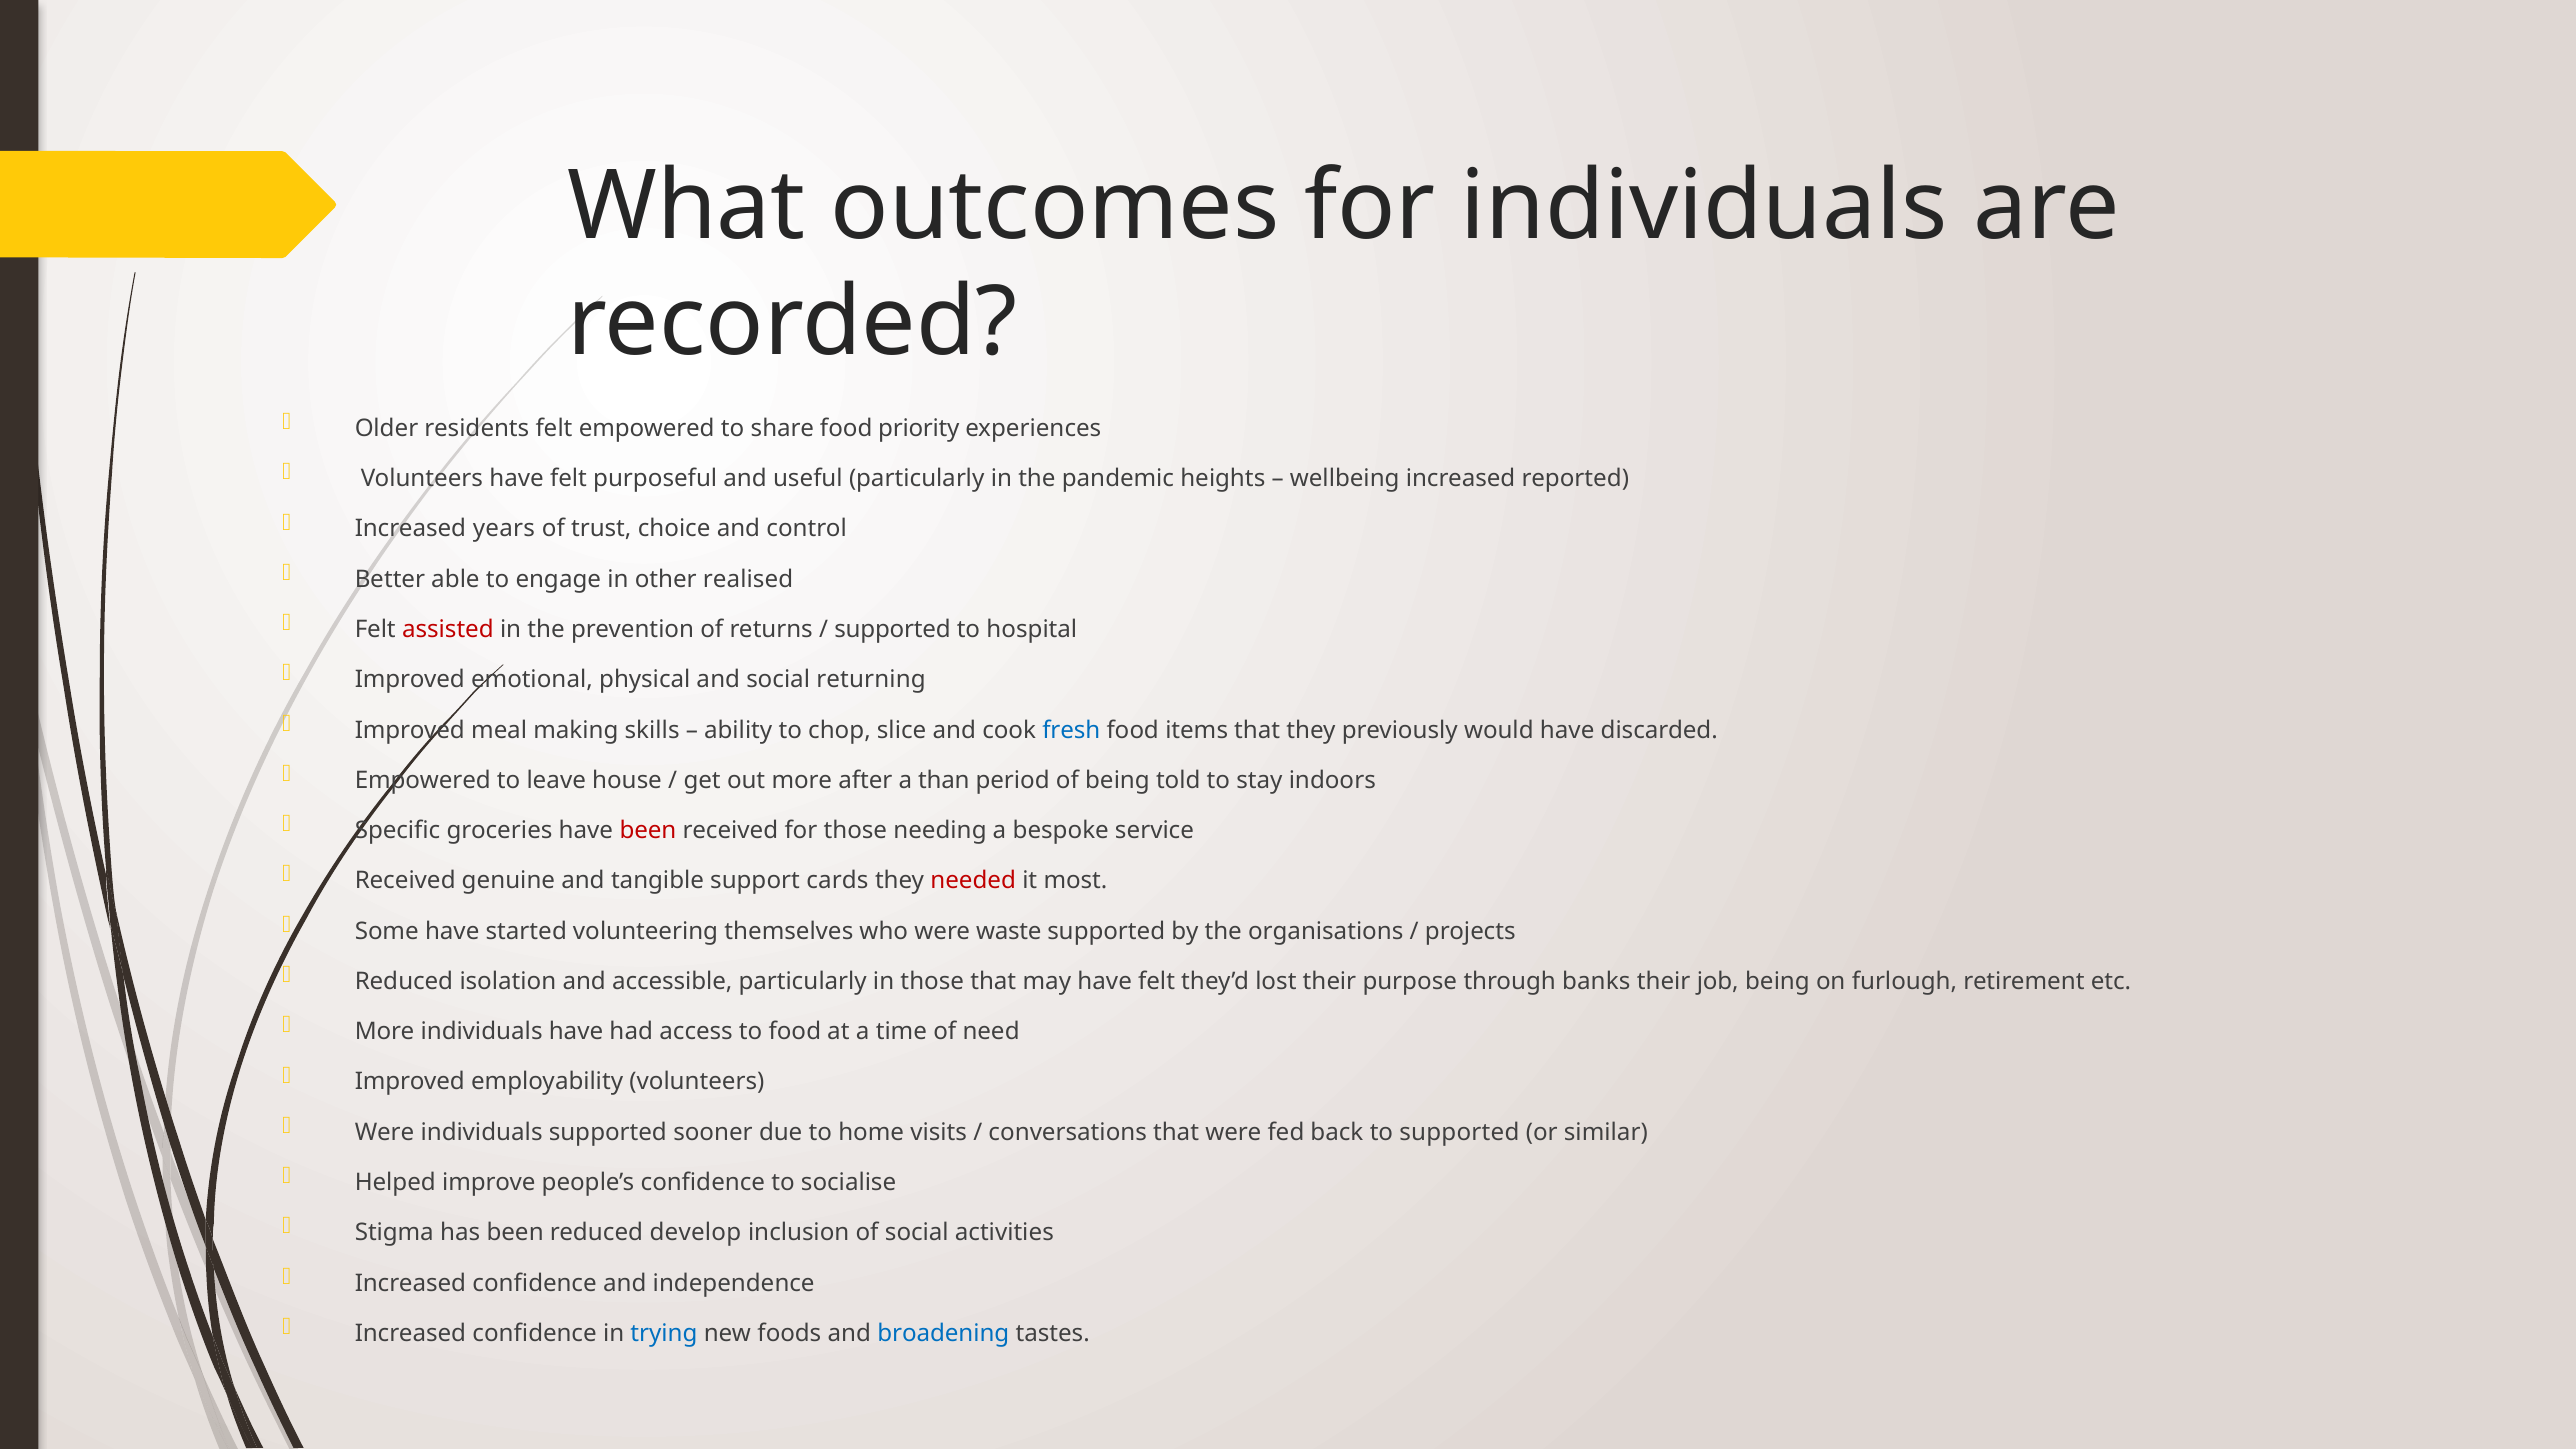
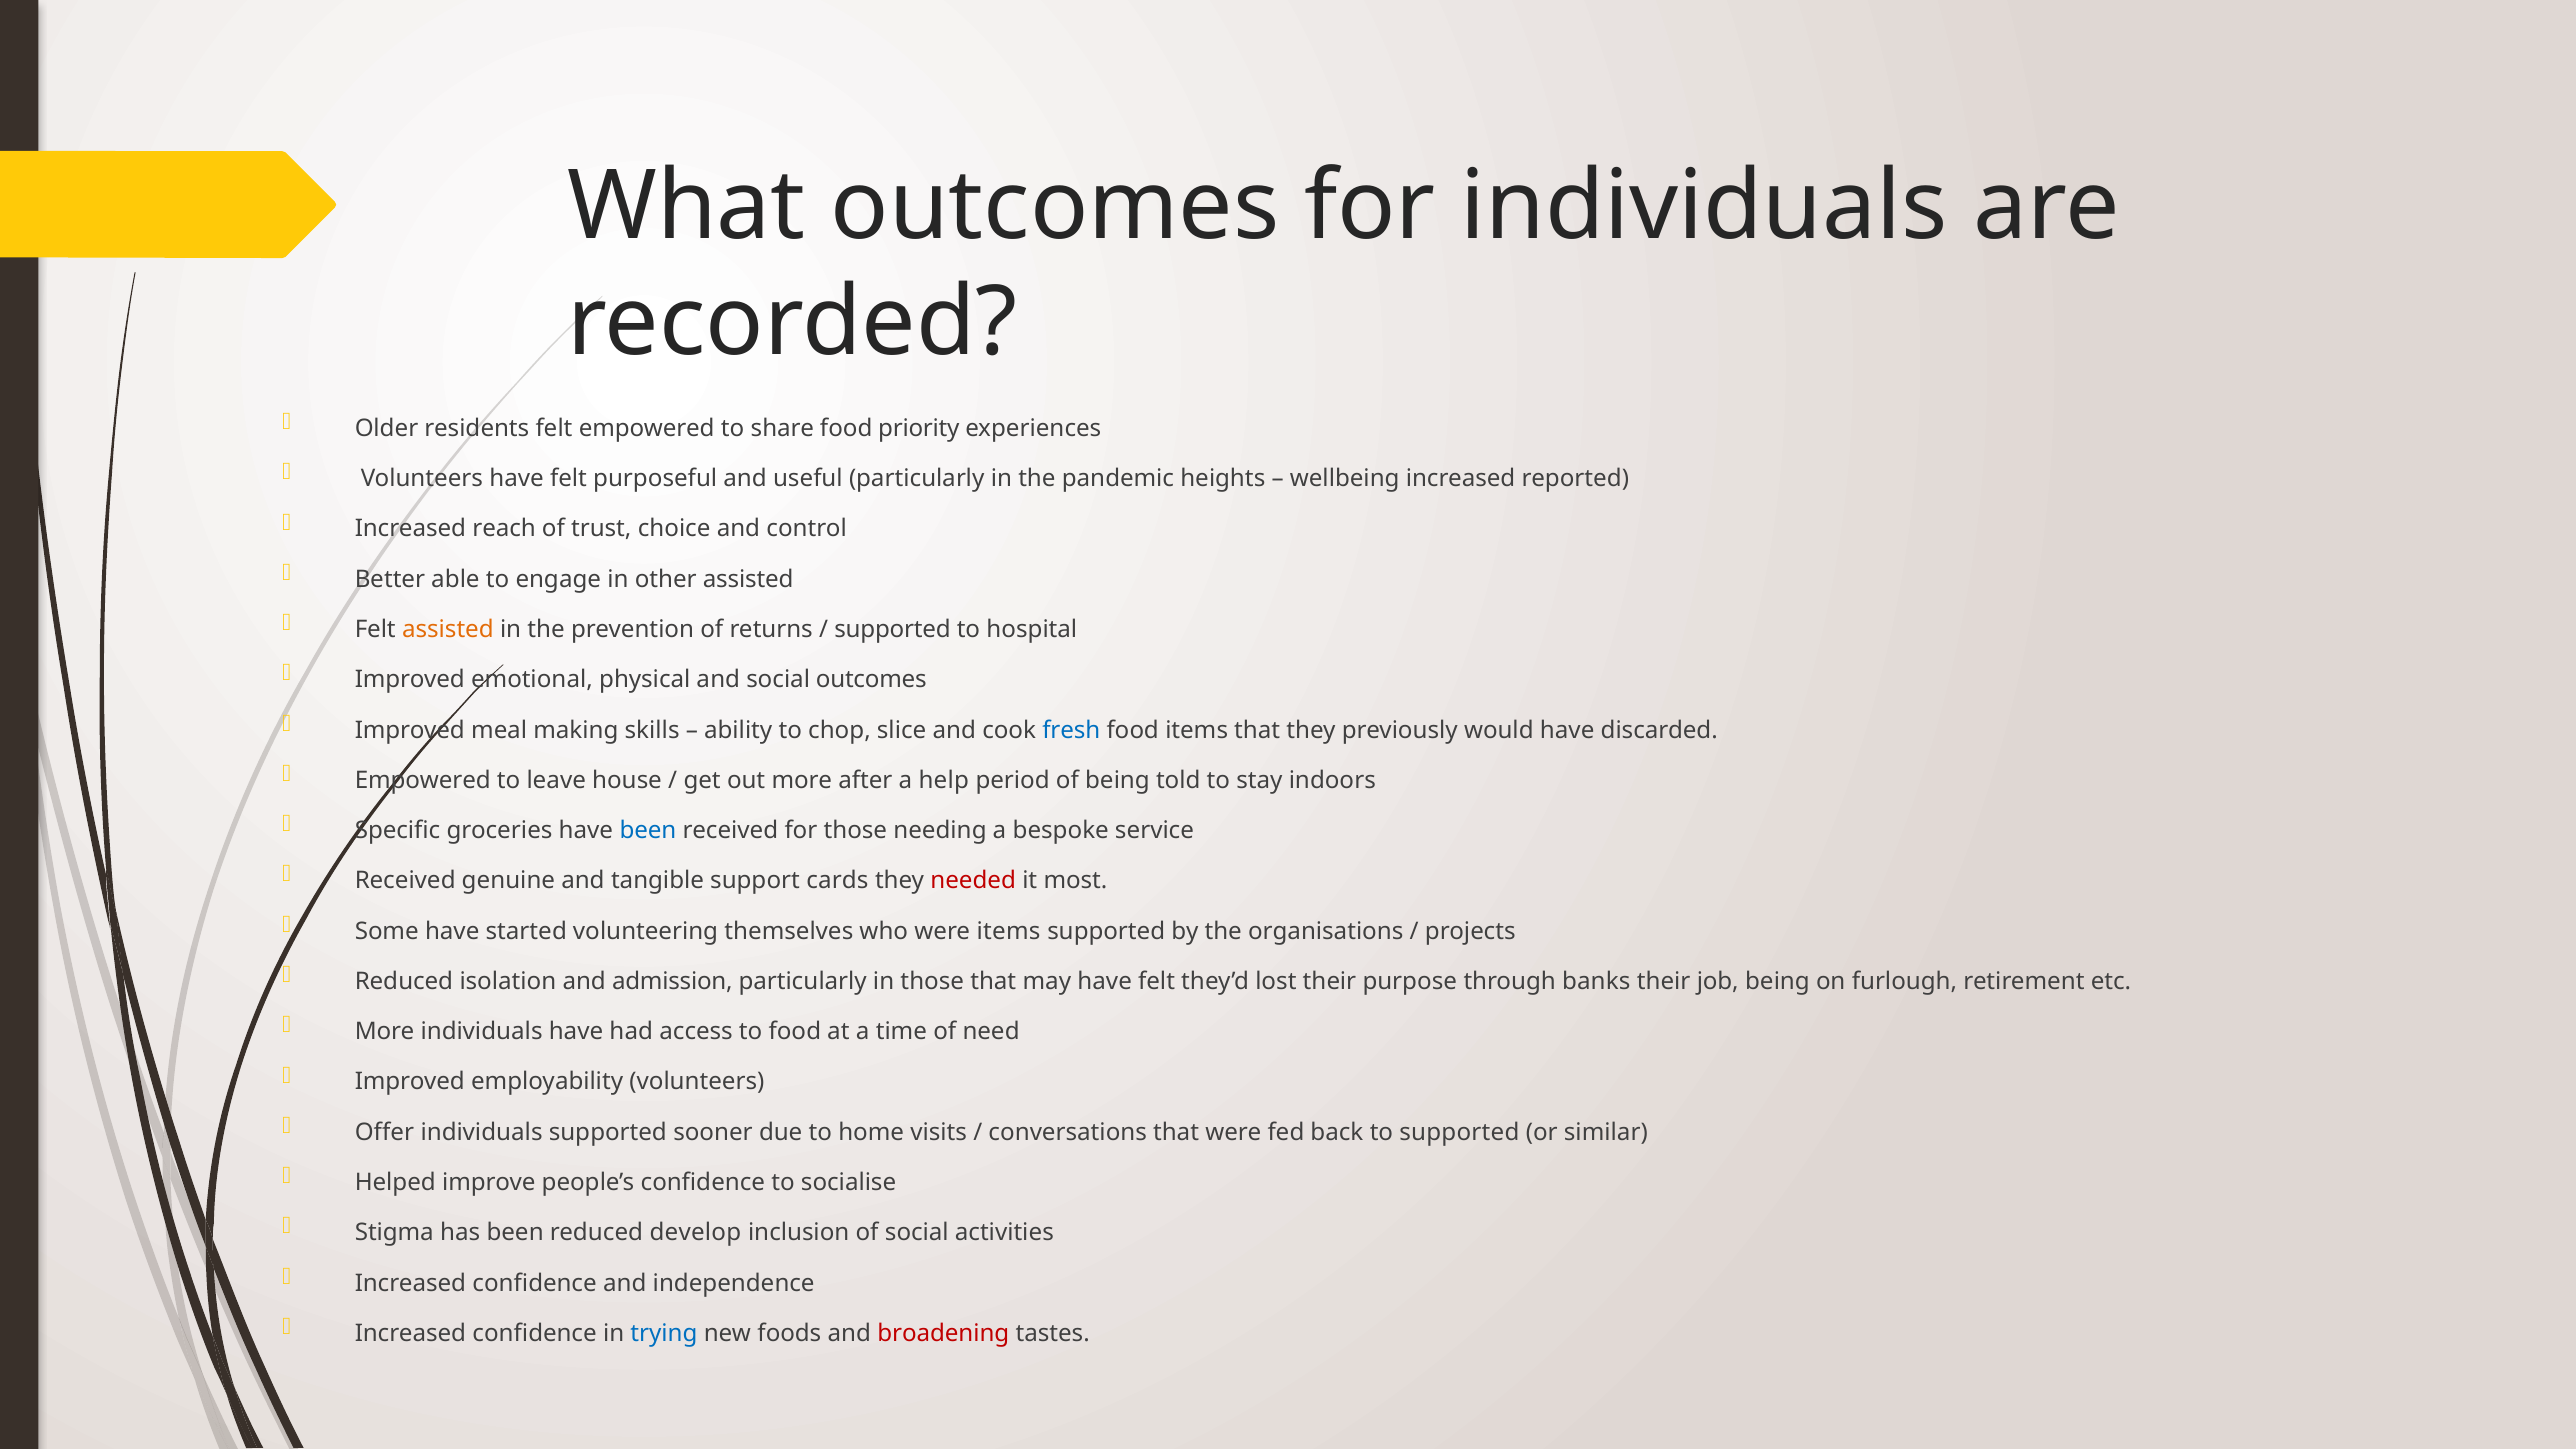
years: years -> reach (504, 529)
other realised: realised -> assisted (748, 579)
assisted colour: red -> orange (448, 629)
social returning: returning -> outcomes (871, 680)
than: than -> help (944, 780)
been colour: red -> blue (648, 831)
were waste: waste -> items (1009, 931)
accessible: accessible -> admission (672, 981)
Were: Were -> Offer (384, 1132)
broadening colour: blue -> red (943, 1333)
